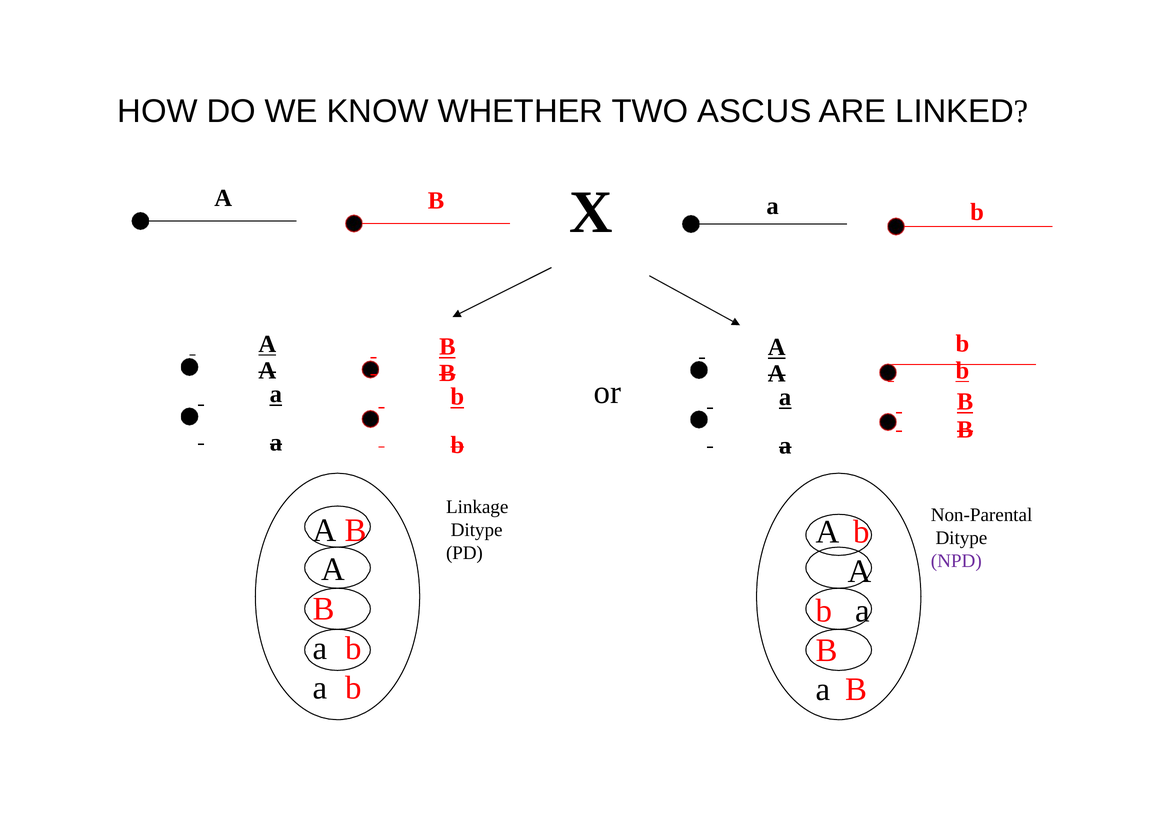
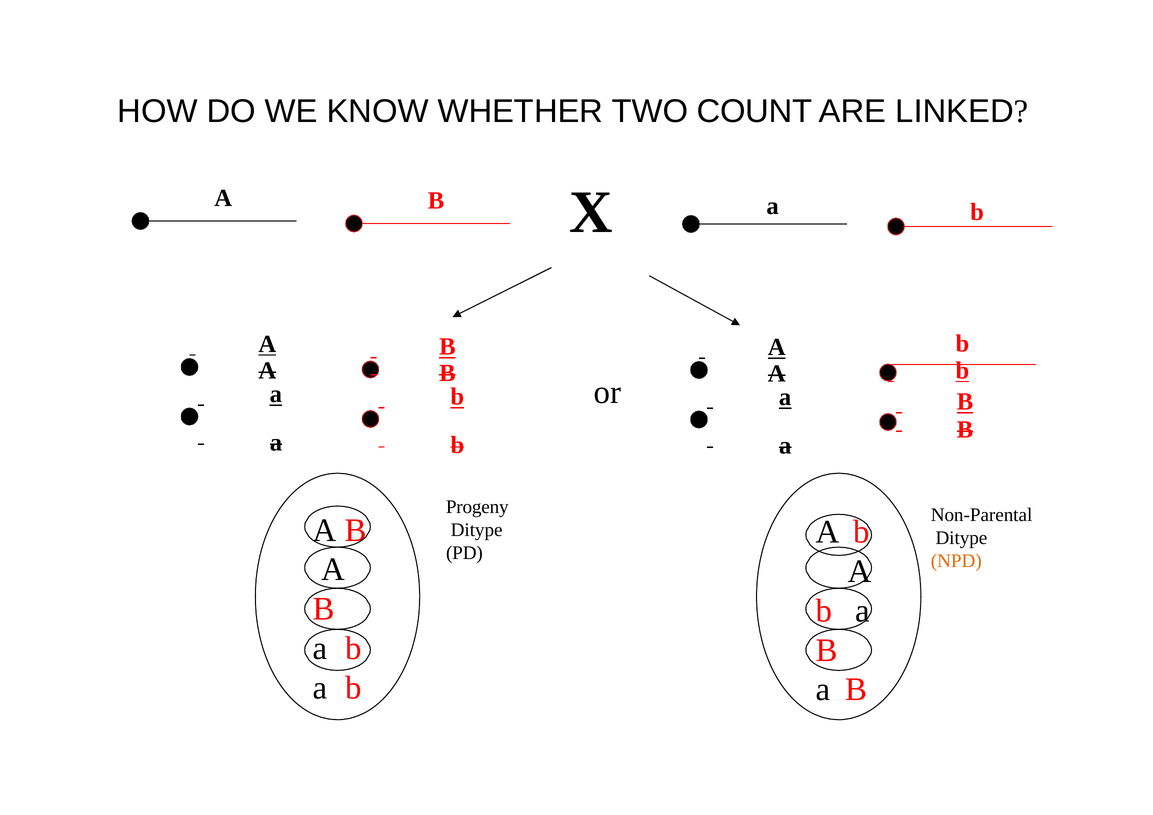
ASCUS: ASCUS -> COUNT (755, 111)
Linkage: Linkage -> Progeny (477, 507)
NPD colour: purple -> orange (956, 561)
